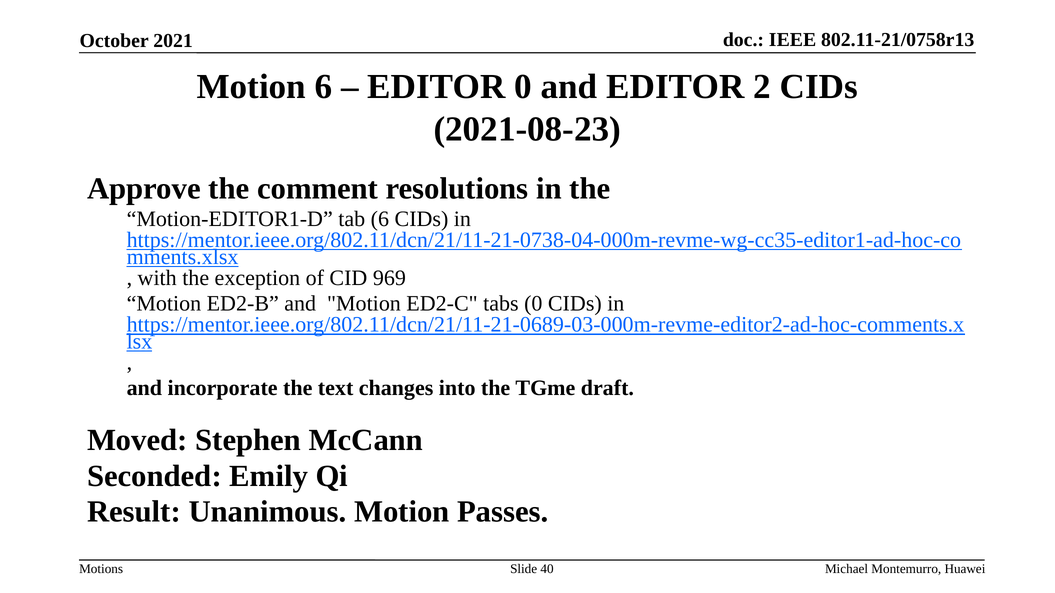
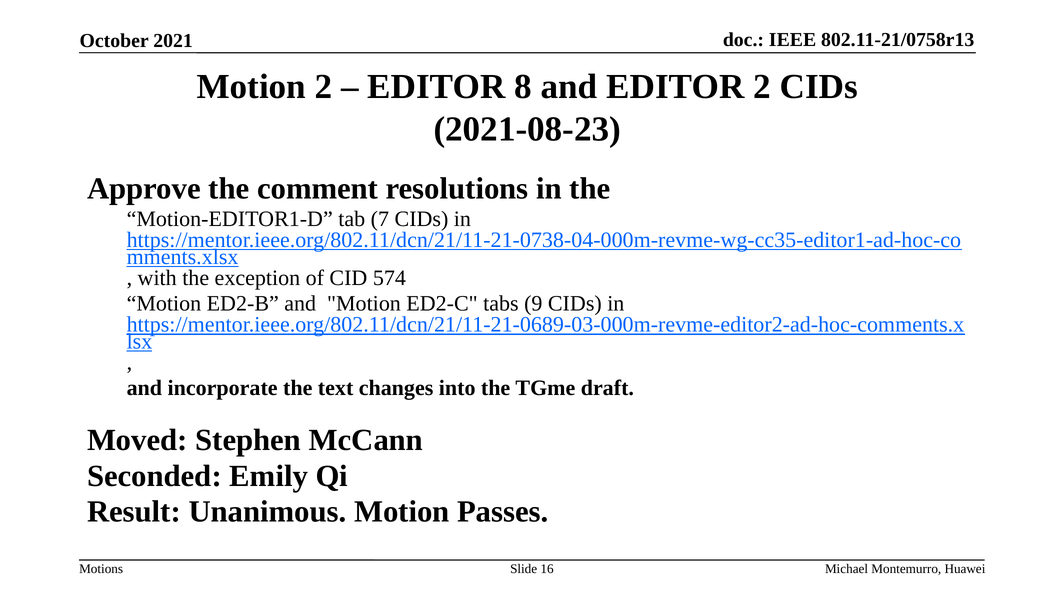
Motion 6: 6 -> 2 (323, 87)
EDITOR 0: 0 -> 8 (523, 87)
tab 6: 6 -> 7 (380, 219)
969: 969 -> 574 (389, 278)
tabs 0: 0 -> 9 (533, 304)
40: 40 -> 16 (547, 569)
